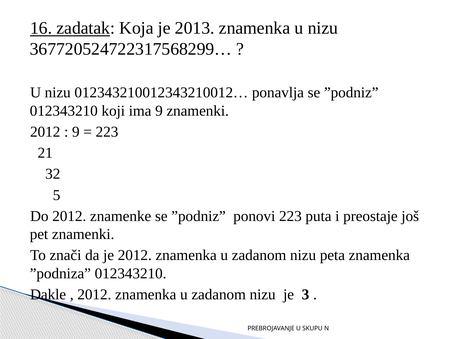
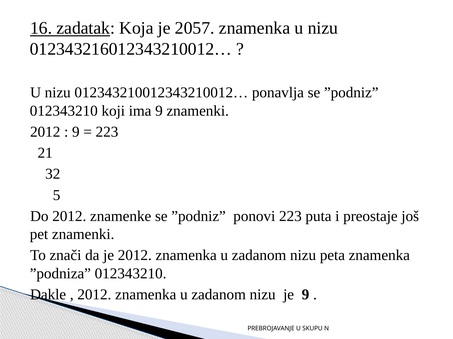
2013: 2013 -> 2057 (195, 28)
367720524722317568299…: 367720524722317568299… -> 012343216012343210012… (131, 49)
je 3: 3 -> 9 (306, 295)
